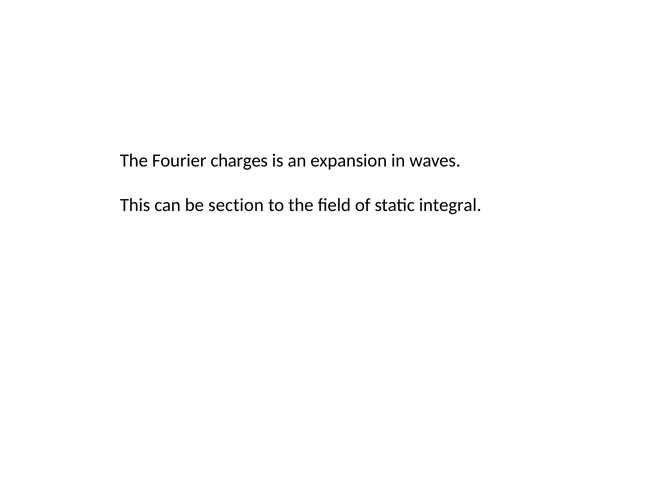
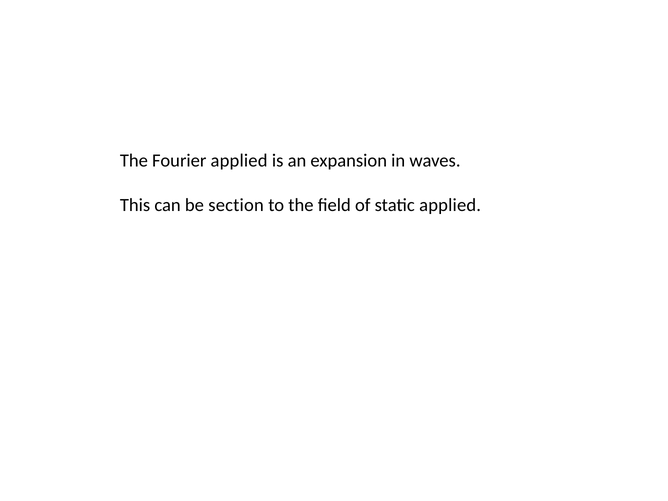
Fourier charges: charges -> applied (239, 160)
static integral: integral -> applied (450, 205)
